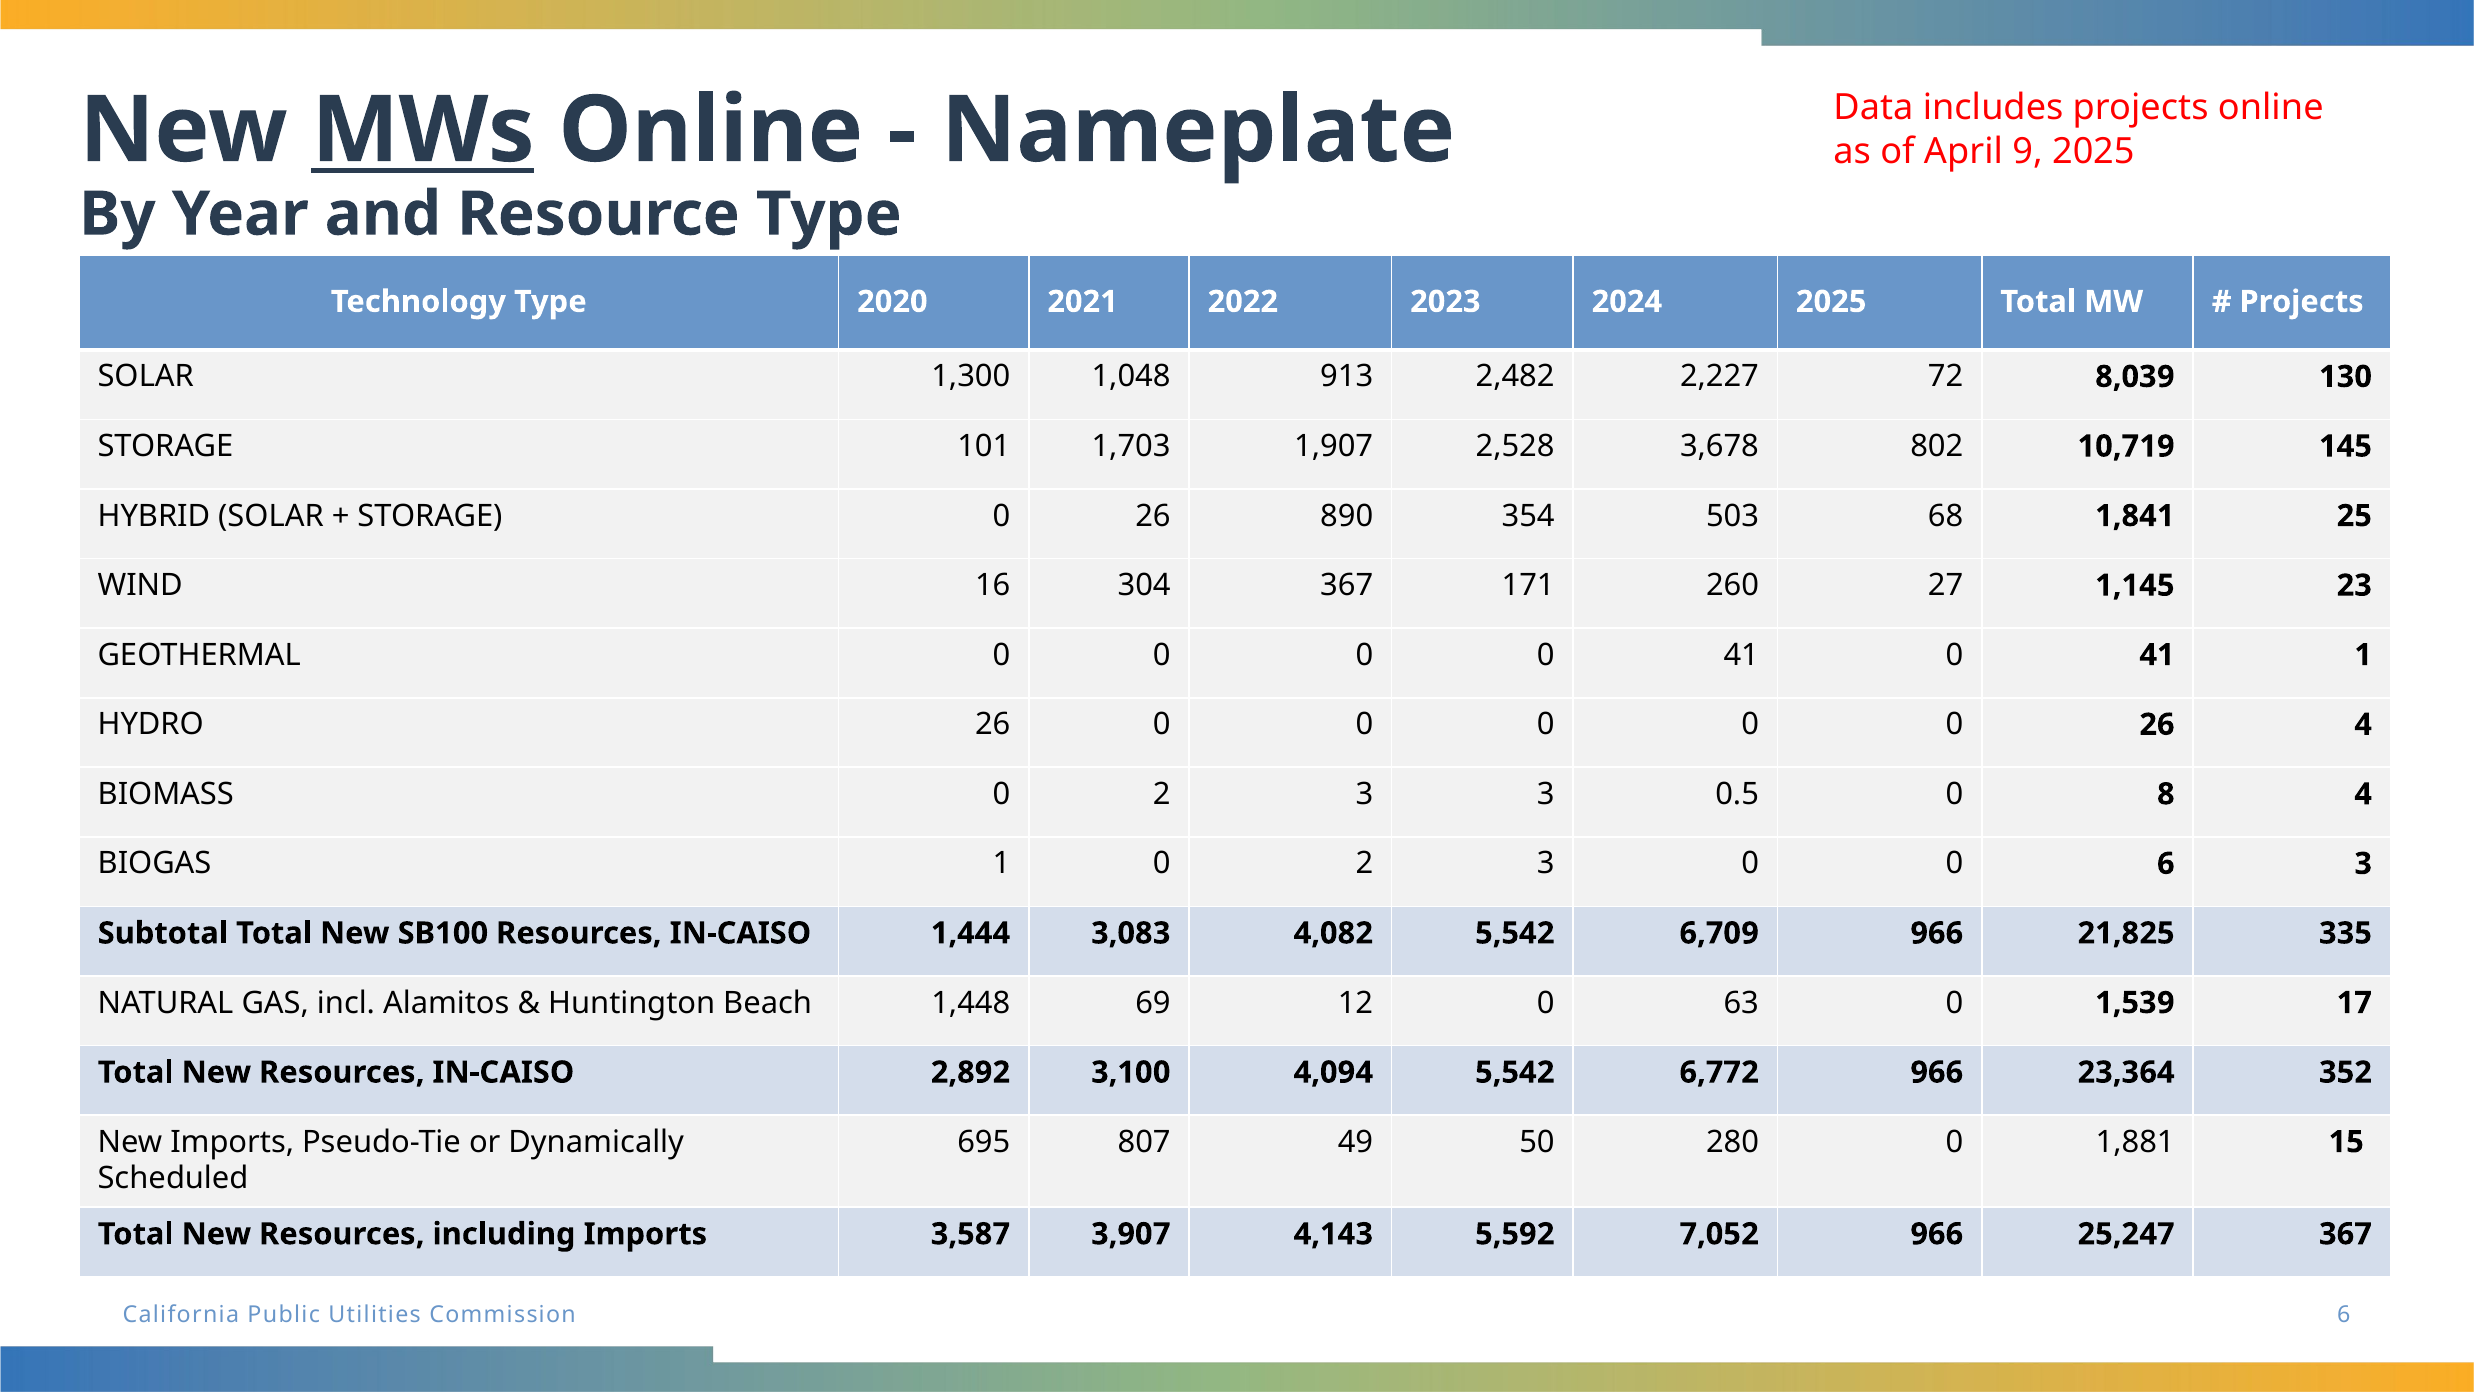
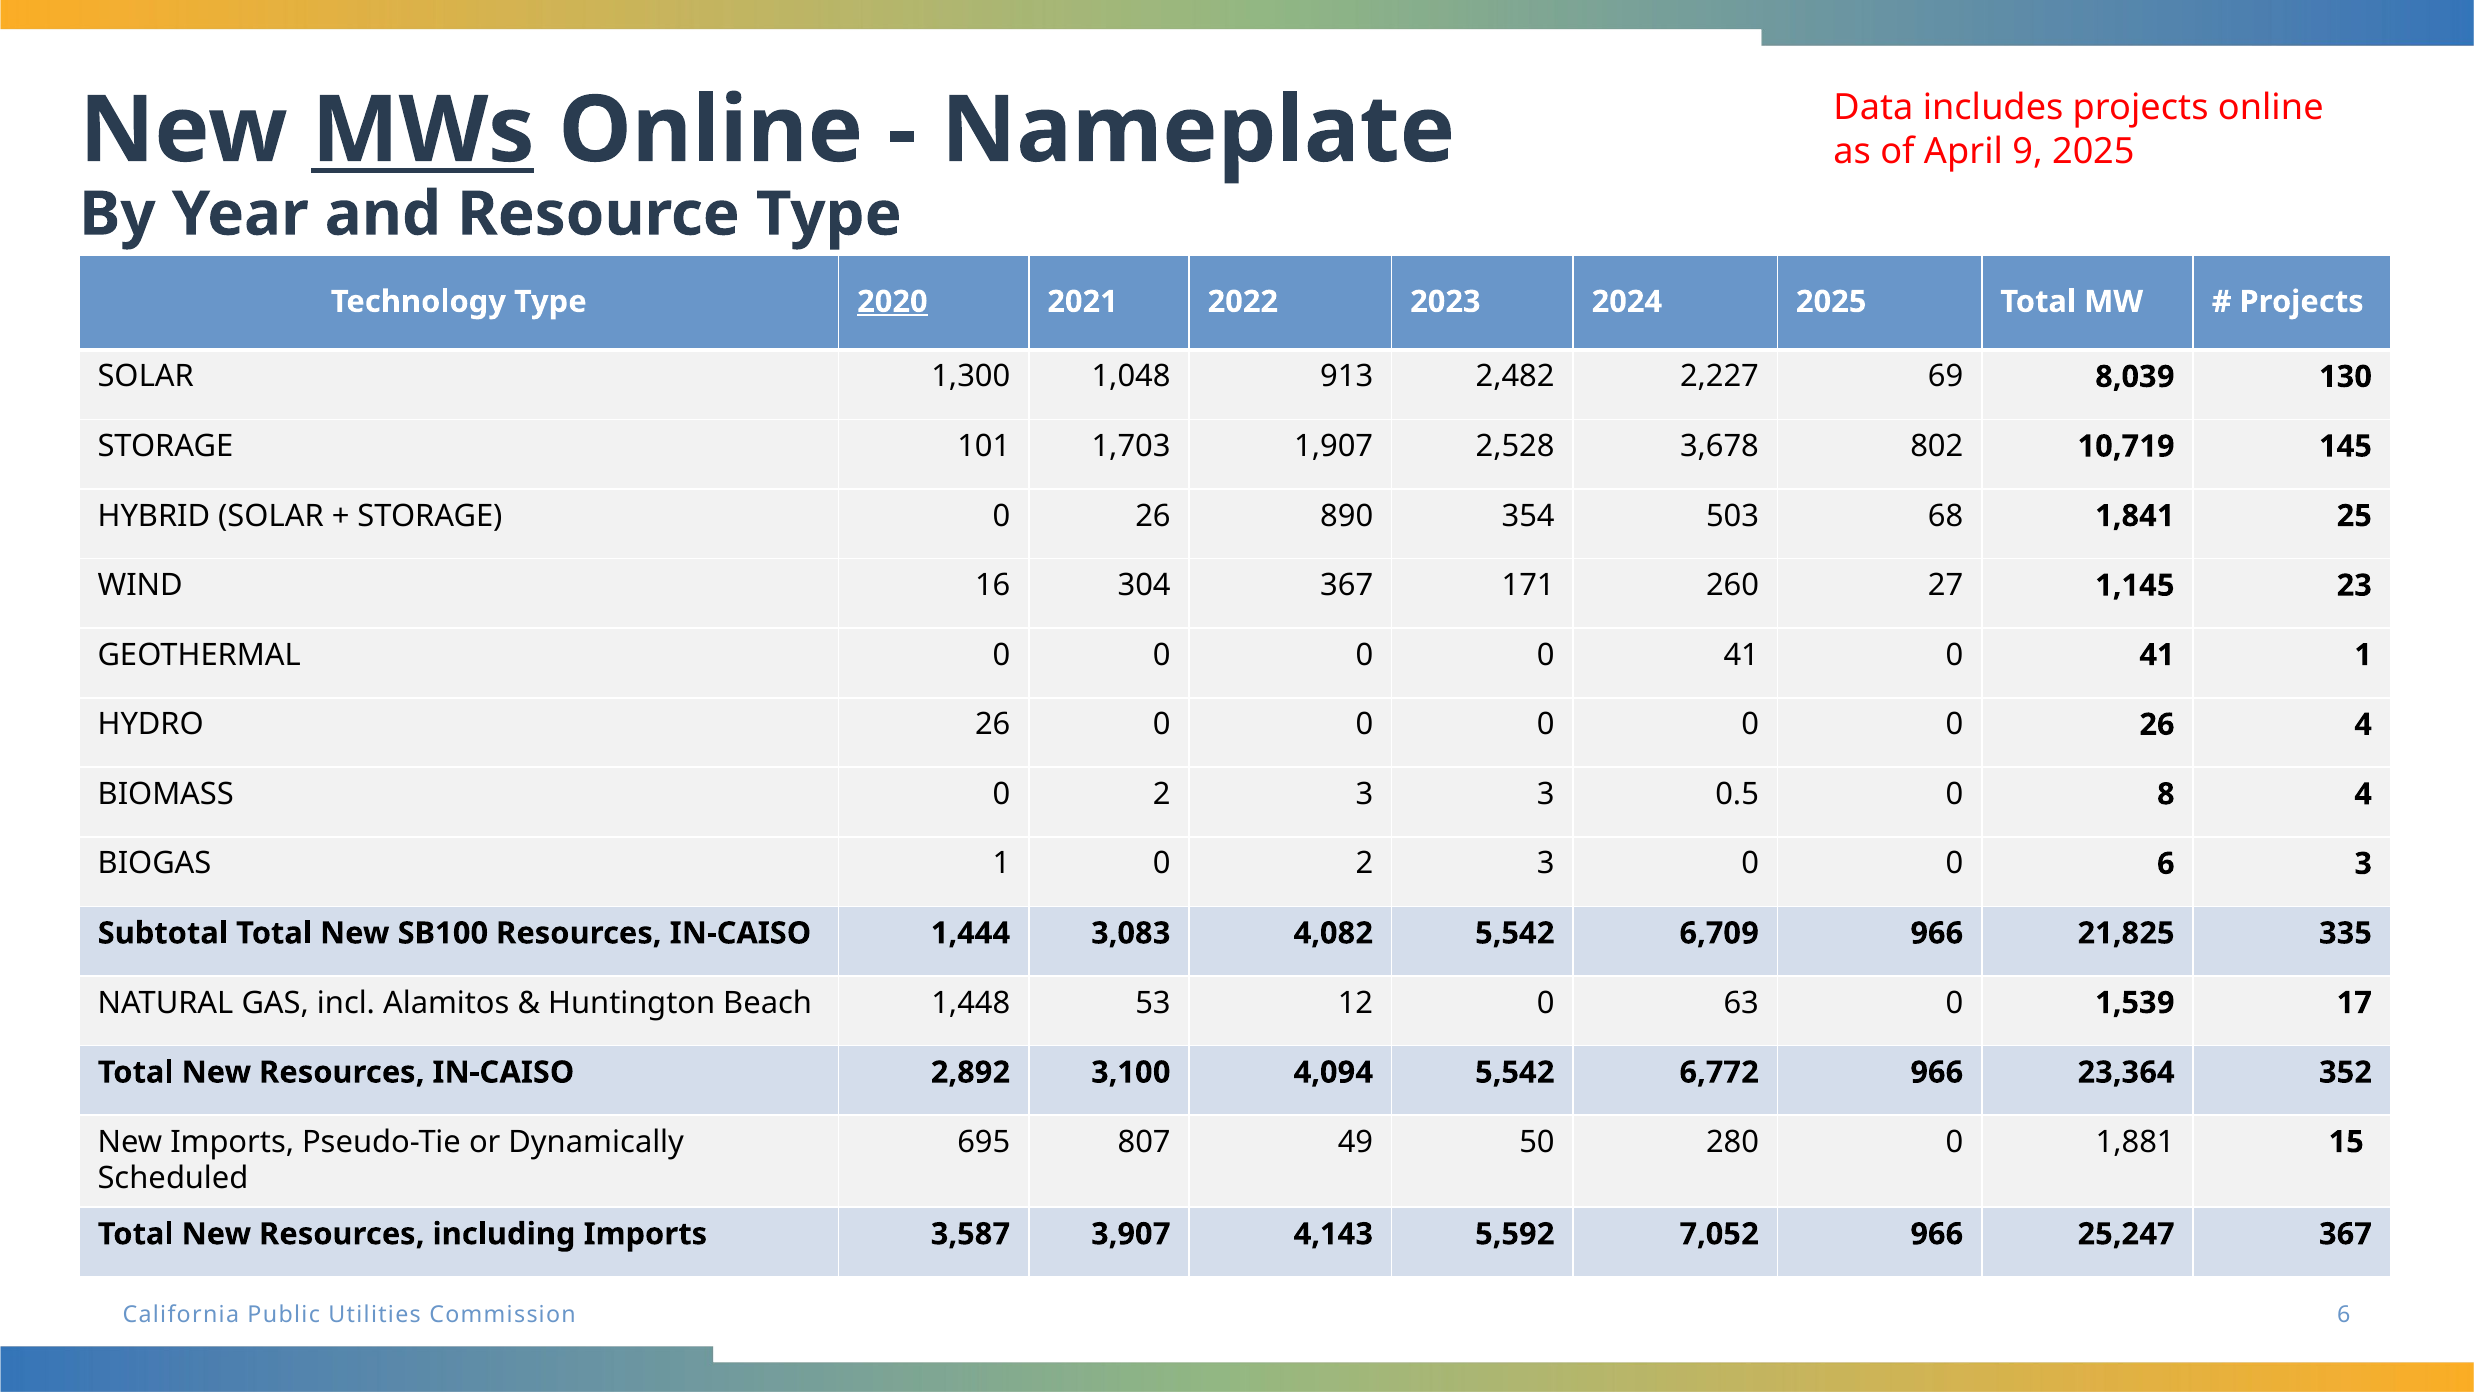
2020 underline: none -> present (892, 302)
72: 72 -> 69 (1946, 377)
69: 69 -> 53 (1153, 1003)
